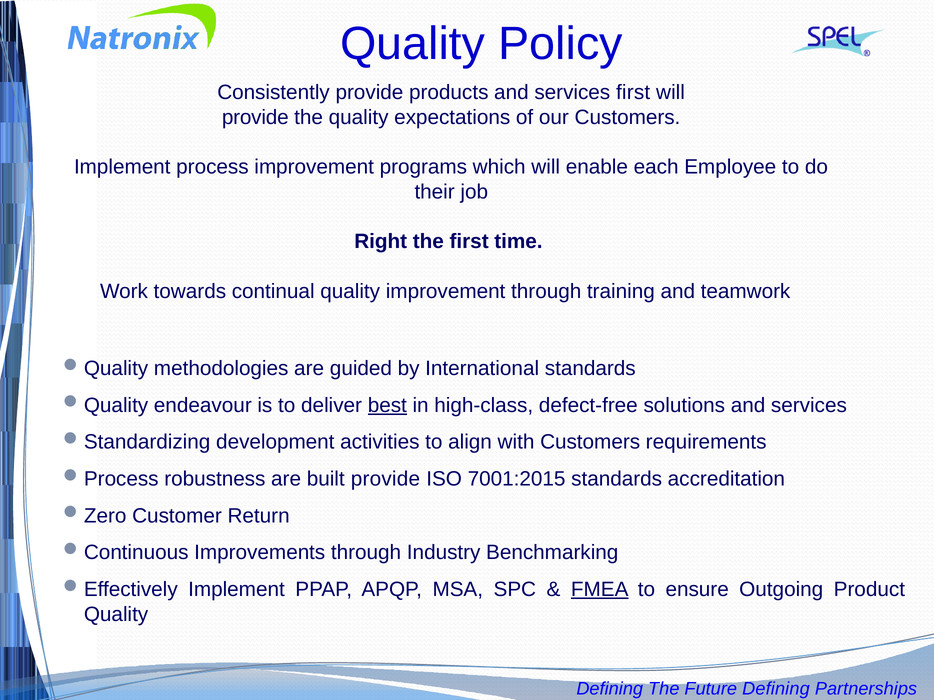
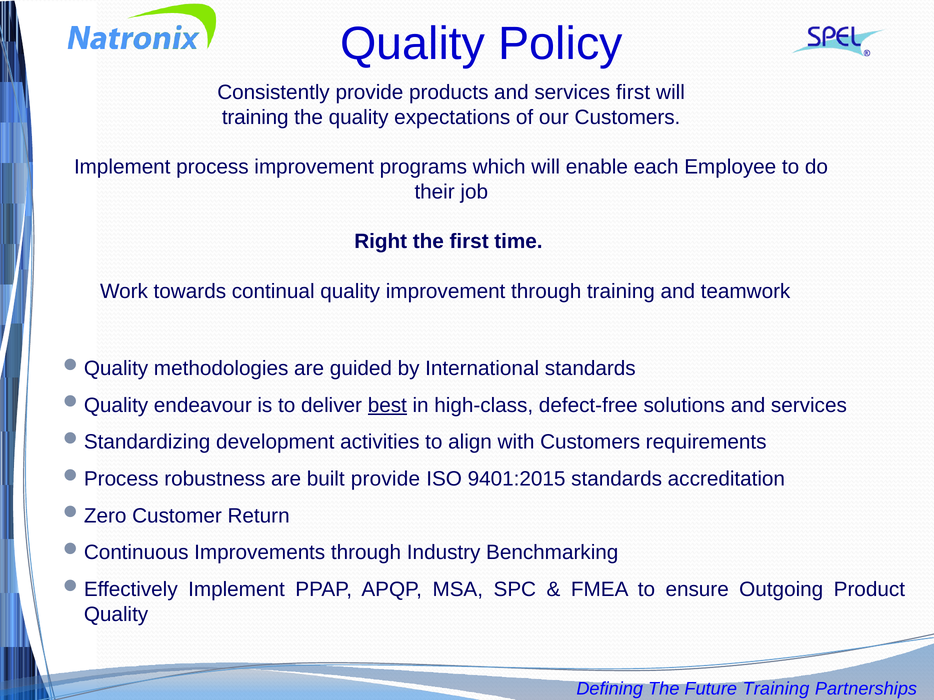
provide: provide -> training (255, 117)
7001:2015: 7001:2015 -> 9401:2015 (517, 479)
FMEA underline: present -> none (600, 590)
Defining: Defining -> Training (776, 689)
